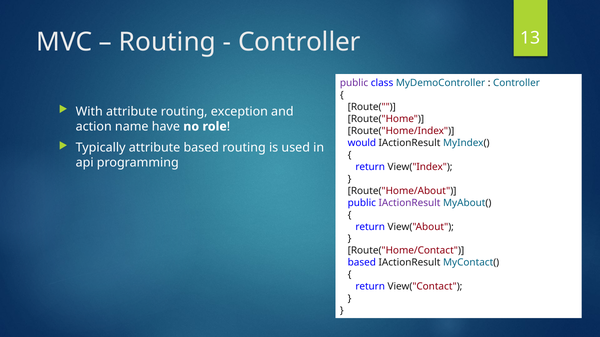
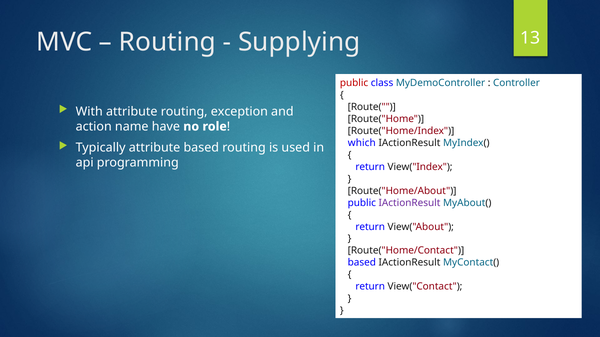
Controller: Controller -> Supplying (299, 42)
public colour: purple -> red (354, 83)
would: would -> which (362, 143)
